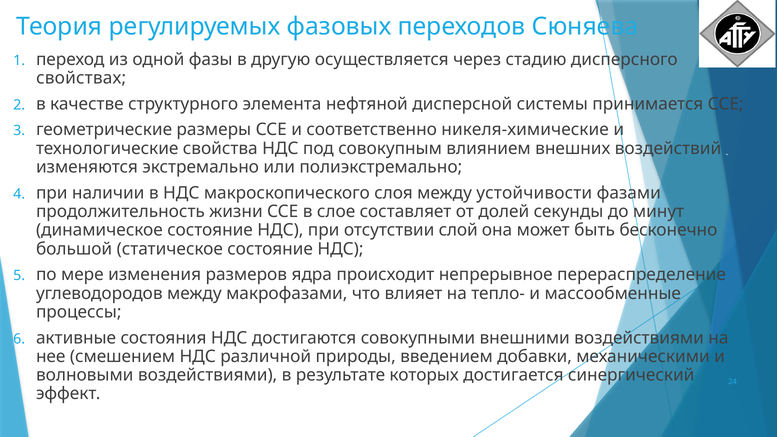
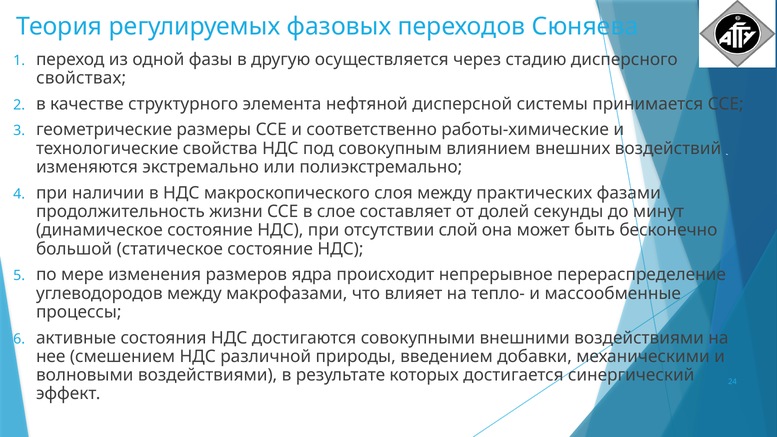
никеля-химические: никеля-химические -> работы-химические (525, 130)
устойчивости: устойчивости -> практических (534, 193)
